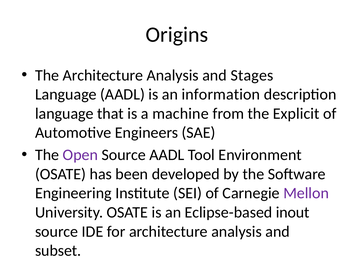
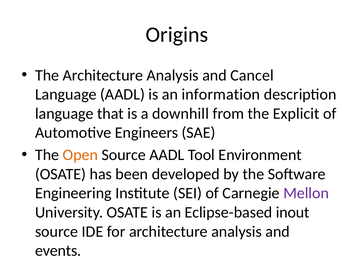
Stages: Stages -> Cancel (252, 75)
machine: machine -> downhill (181, 114)
Open colour: purple -> orange (80, 155)
subset: subset -> events (58, 251)
